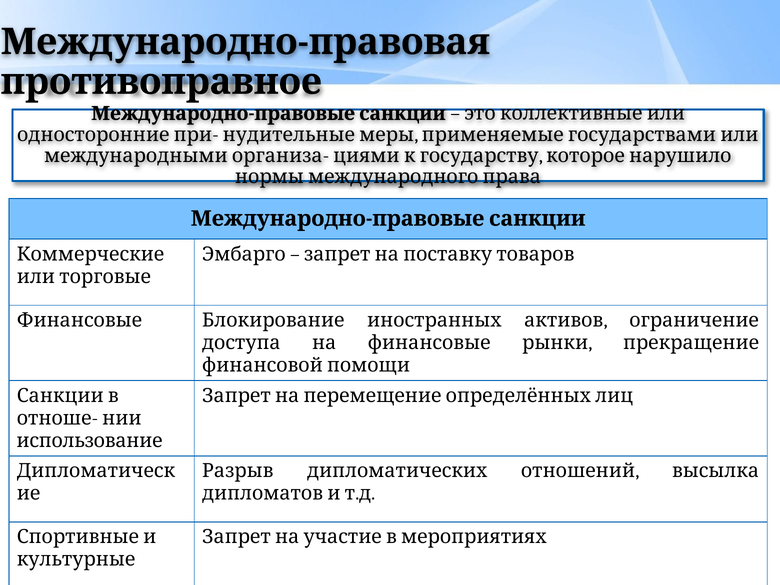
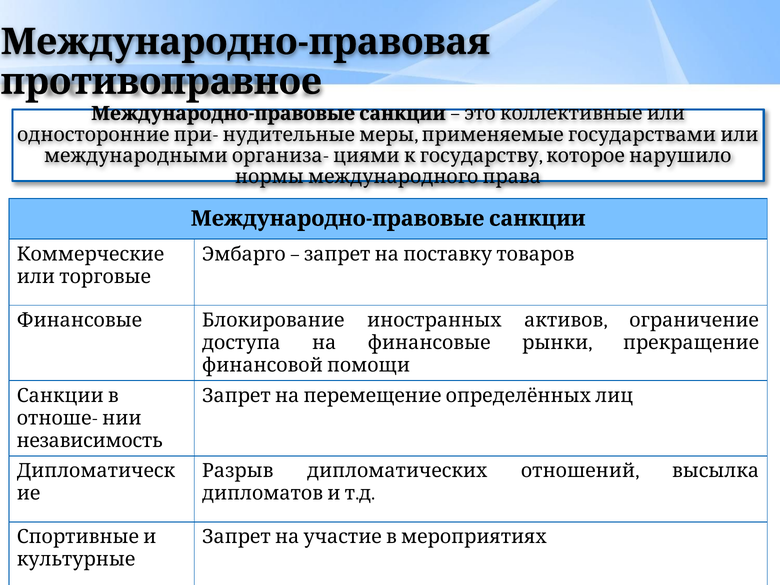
использование: использование -> независимость (90, 441)
